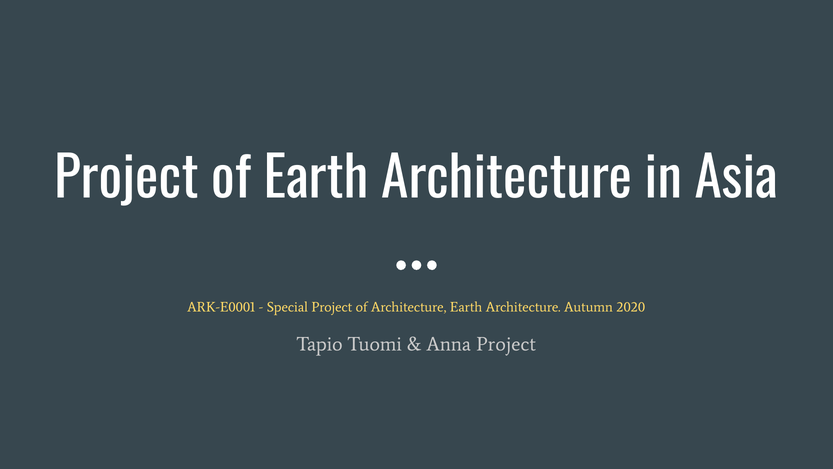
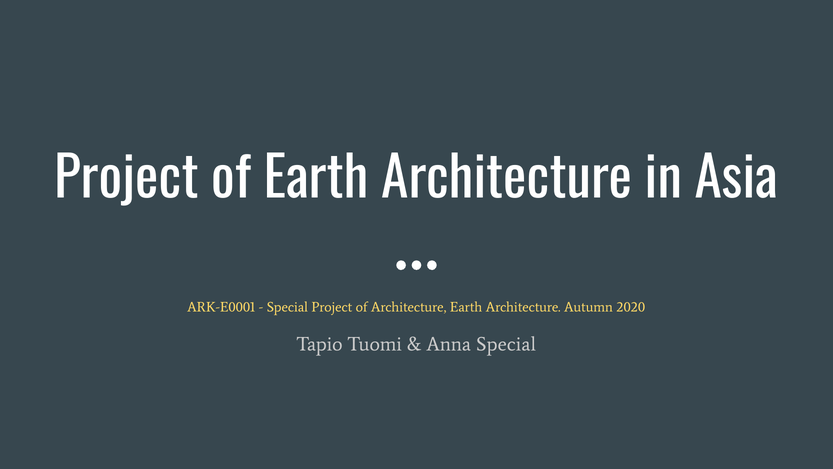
Anna Project: Project -> Special (506, 344)
